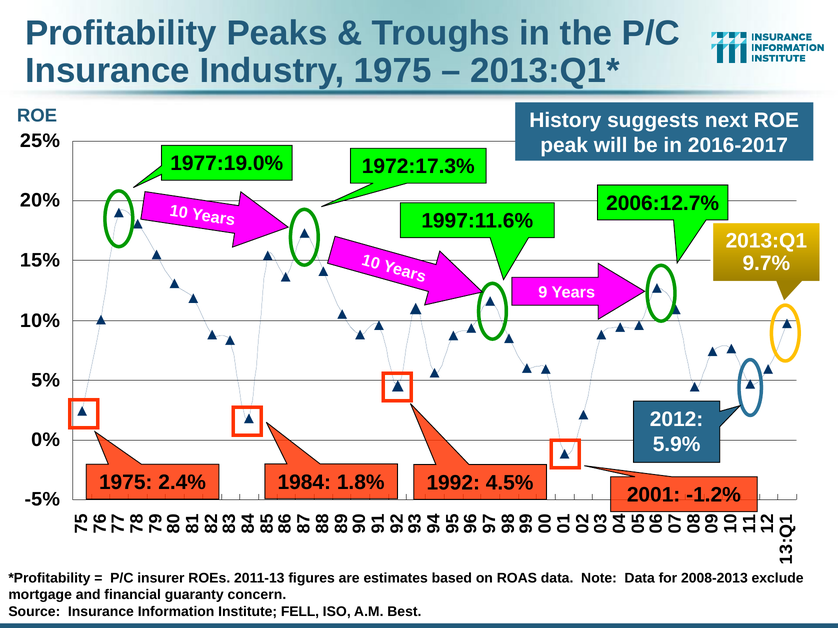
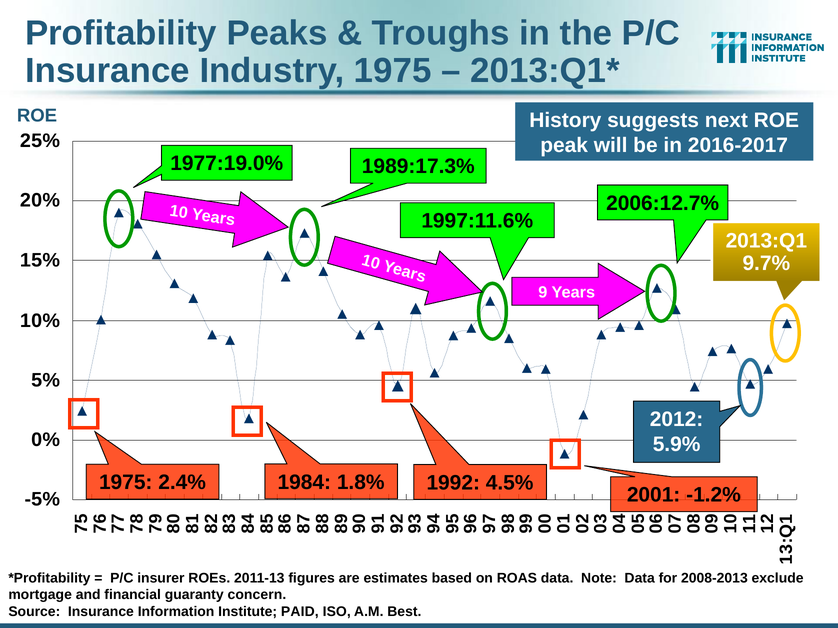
1972:17.3%: 1972:17.3% -> 1989:17.3% (418, 167)
FELL: FELL -> PAID (300, 612)
